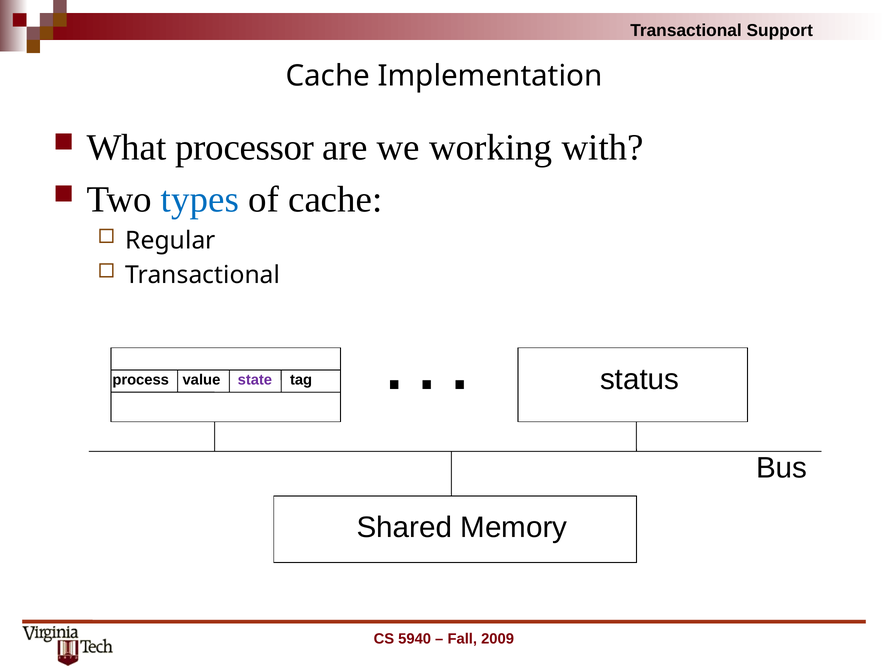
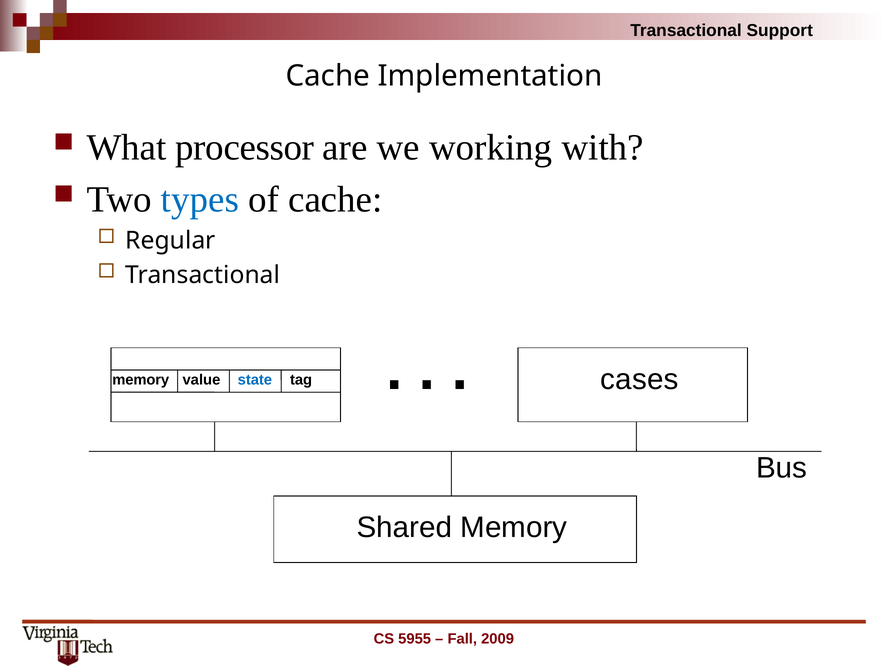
process: process -> memory (141, 380)
state colour: purple -> blue (255, 380)
status: status -> cases (639, 379)
5940: 5940 -> 5955 (415, 639)
